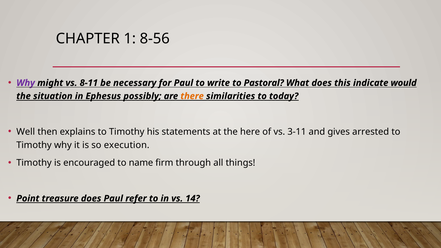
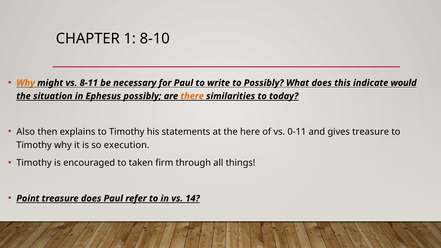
8-56: 8-56 -> 8-10 (155, 39)
Why colour: purple -> orange (26, 83)
to Pastoral: Pastoral -> Possibly (264, 83)
Well: Well -> Also (26, 132)
3-11: 3-11 -> 0-11 (297, 132)
gives arrested: arrested -> treasure (371, 132)
name: name -> taken (141, 163)
